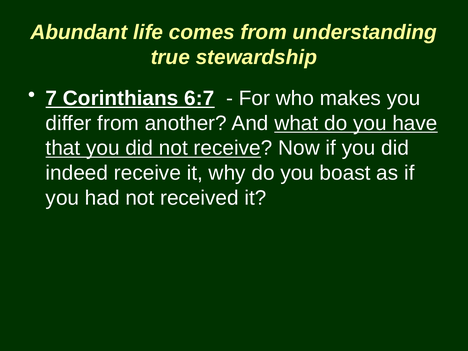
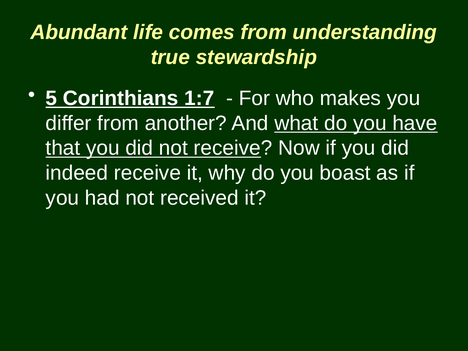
7: 7 -> 5 (51, 98)
6:7: 6:7 -> 1:7 (199, 98)
